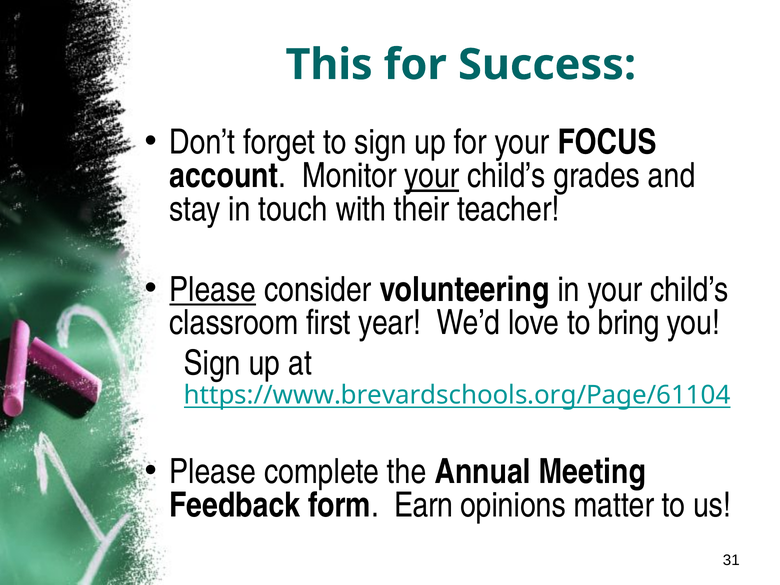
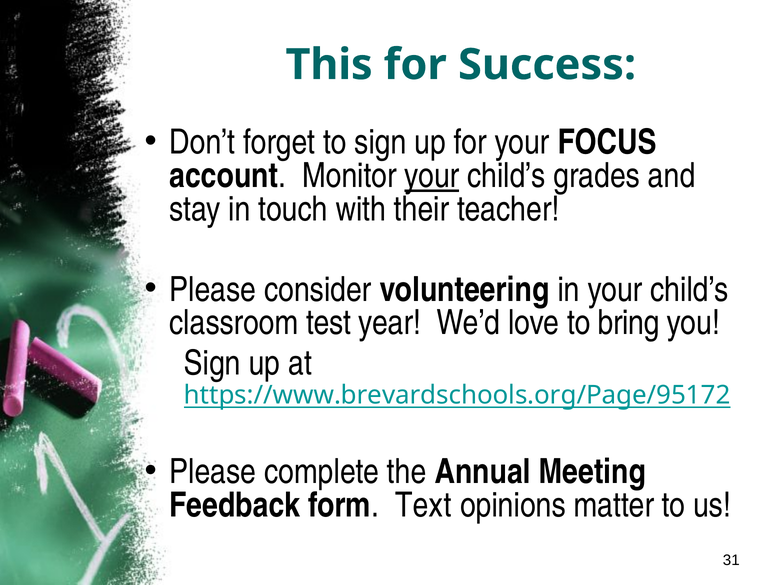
Please underline: present -> none (213, 290)
first: first -> test (329, 323)
https://www.brevardschools.org/Page/61104: https://www.brevardschools.org/Page/61104 -> https://www.brevardschools.org/Page/95172 (457, 395)
Earn: Earn -> Text (423, 505)
